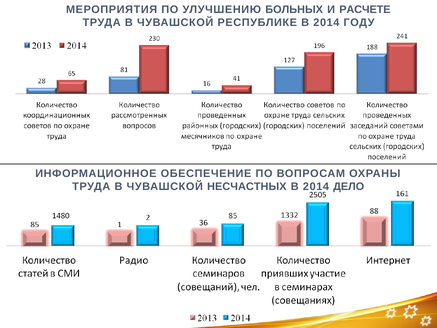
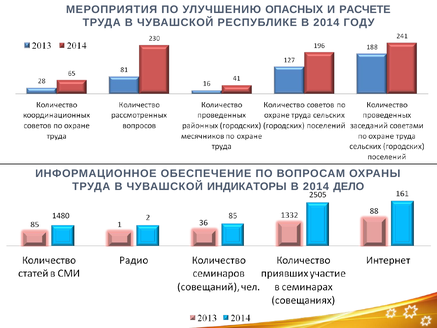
БОЛЬНЫХ: БОЛЬНЫХ -> ОПАСНЫХ (294, 9)
НЕСЧАСТНЫХ: НЕСЧАСТНЫХ -> ИНДИКАТОРЫ (247, 186)
